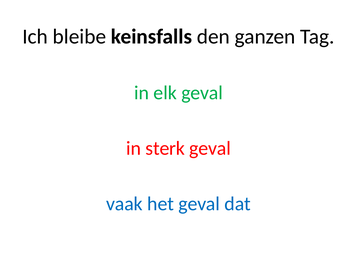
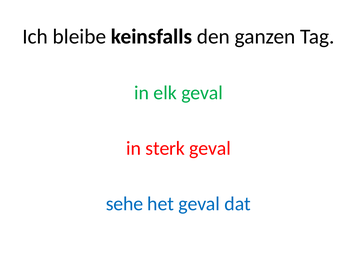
vaak: vaak -> sehe (124, 204)
